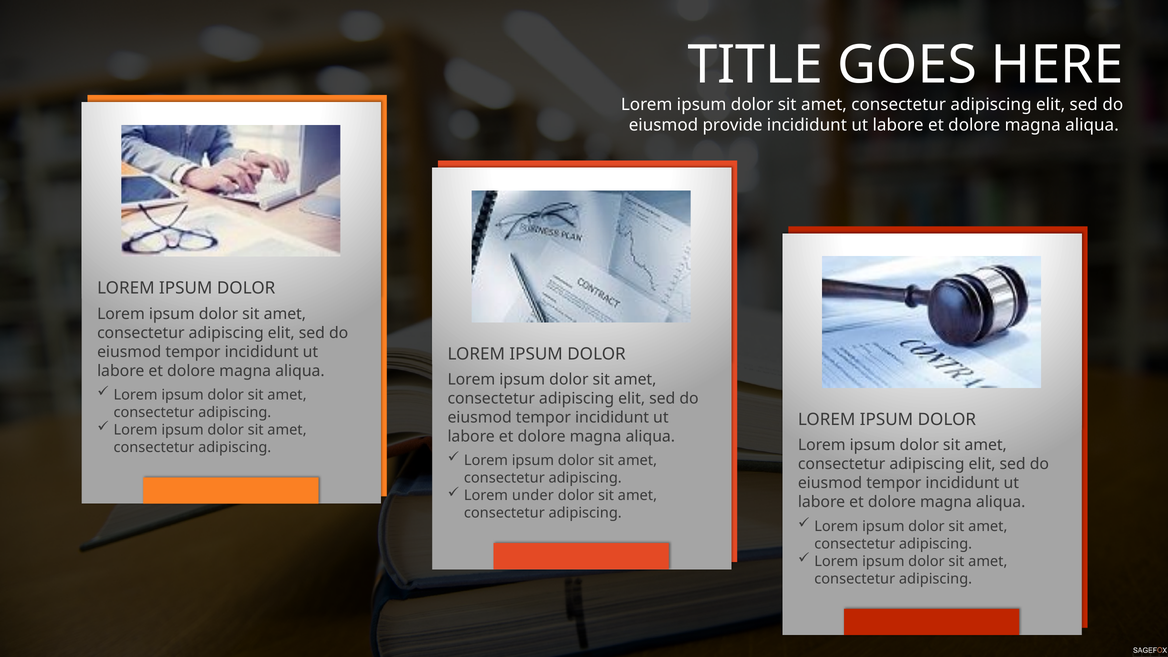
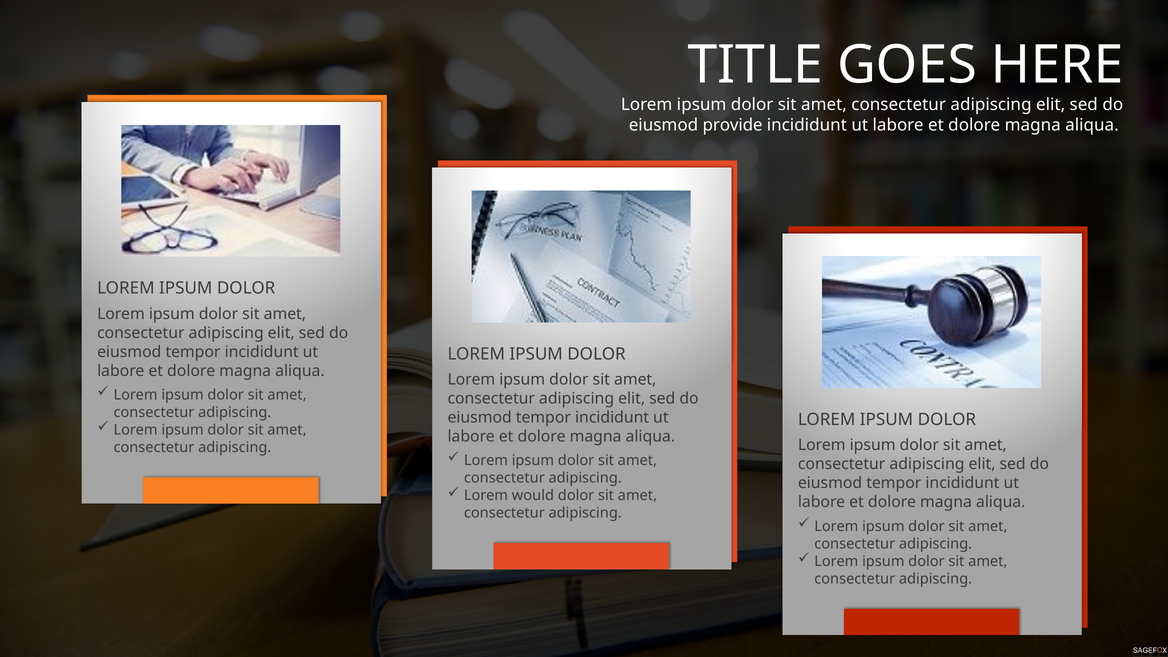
under: under -> would (533, 496)
